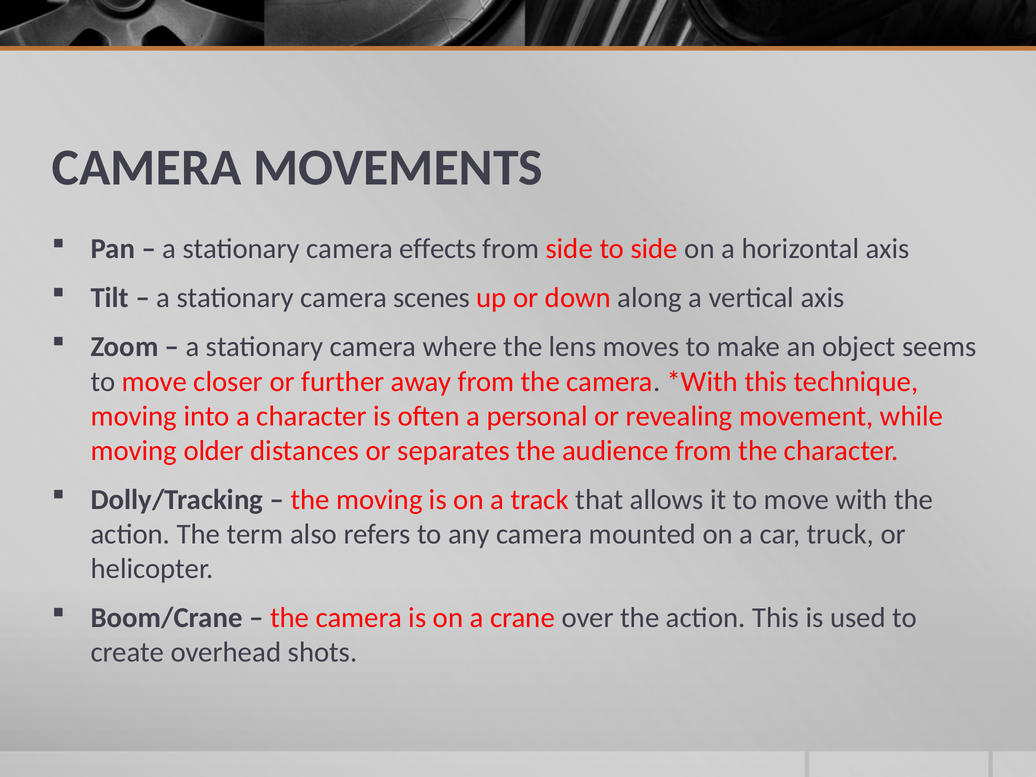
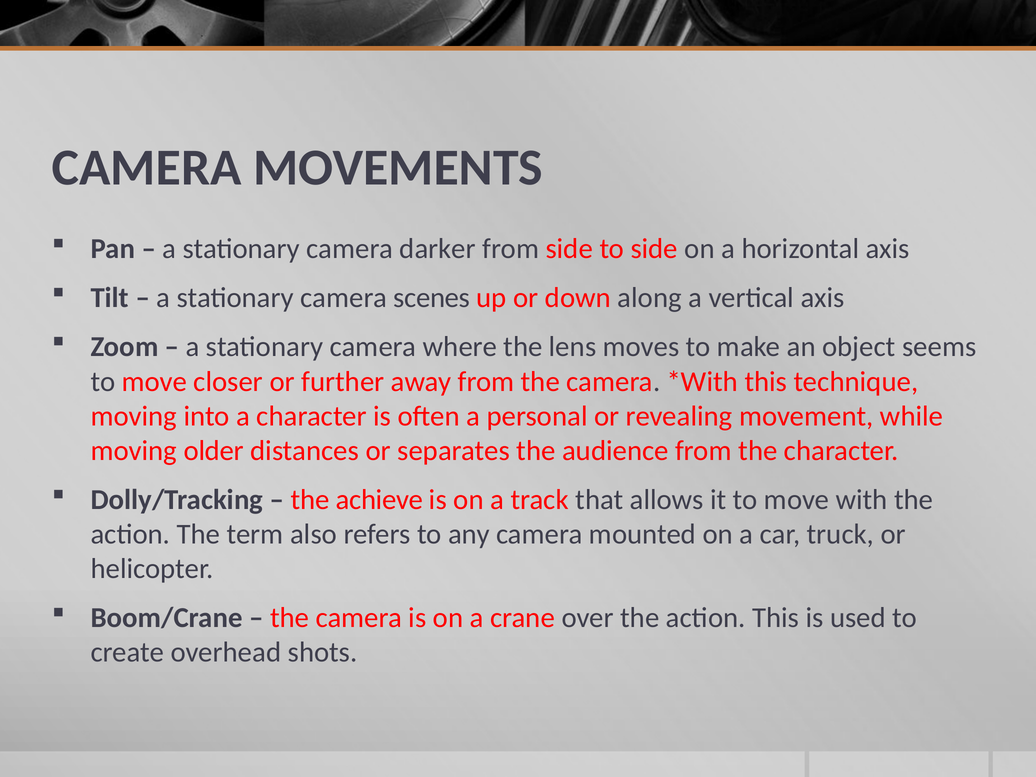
effects: effects -> darker (438, 249)
the moving: moving -> achieve (380, 500)
